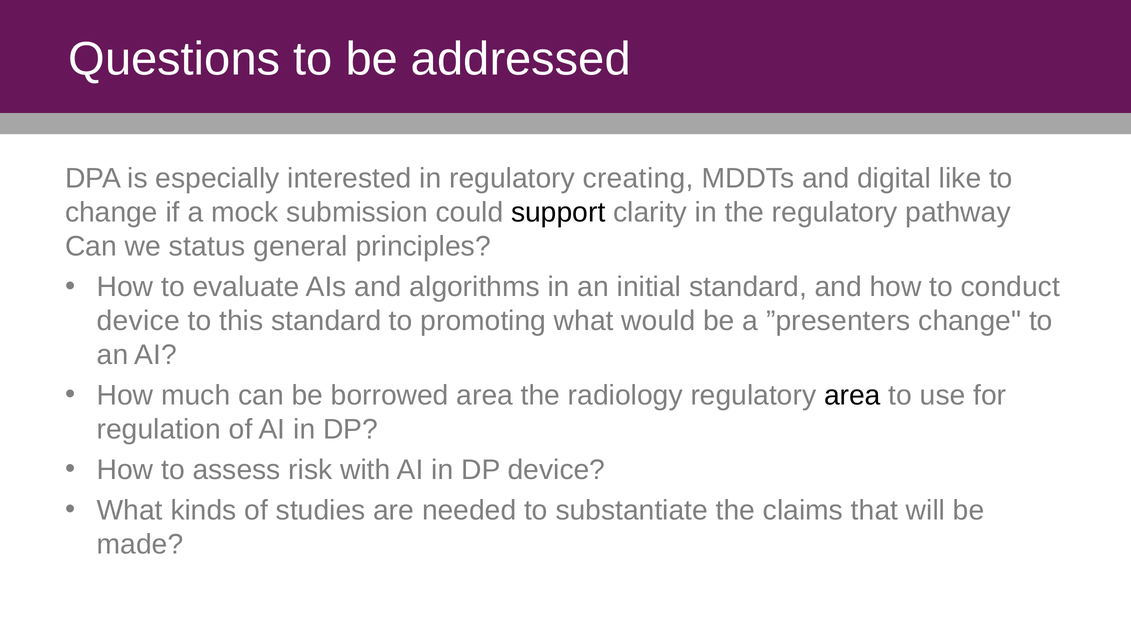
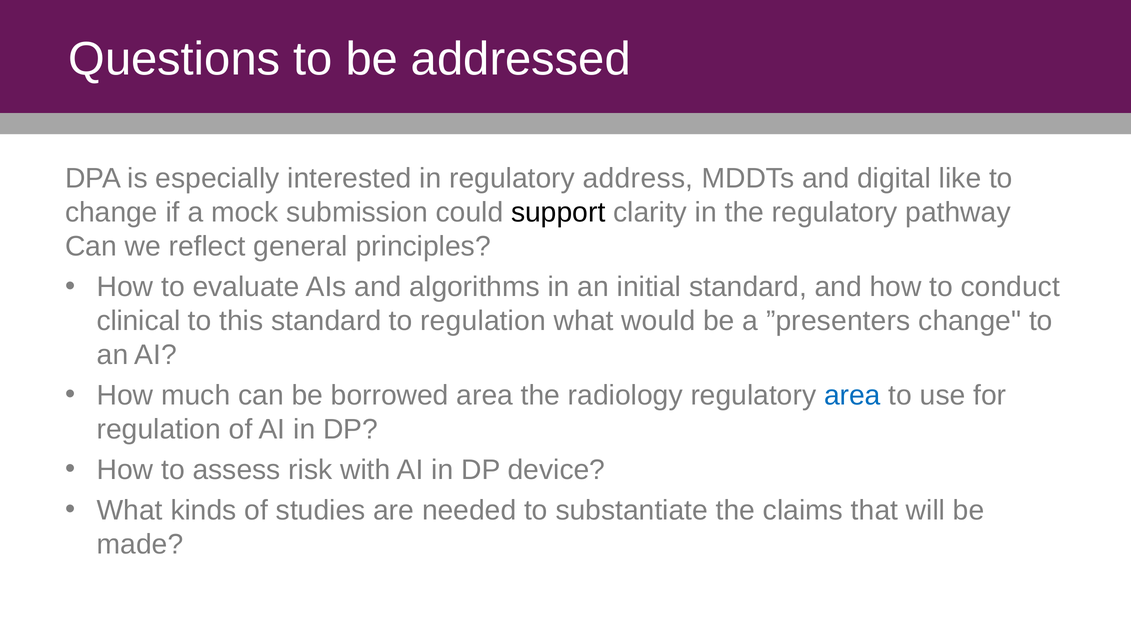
creating: creating -> address (638, 179)
status: status -> reflect (207, 247)
device: device -> clinical (139, 321)
to promoting: promoting -> regulation (483, 321)
area colour: black -> blue (852, 396)
